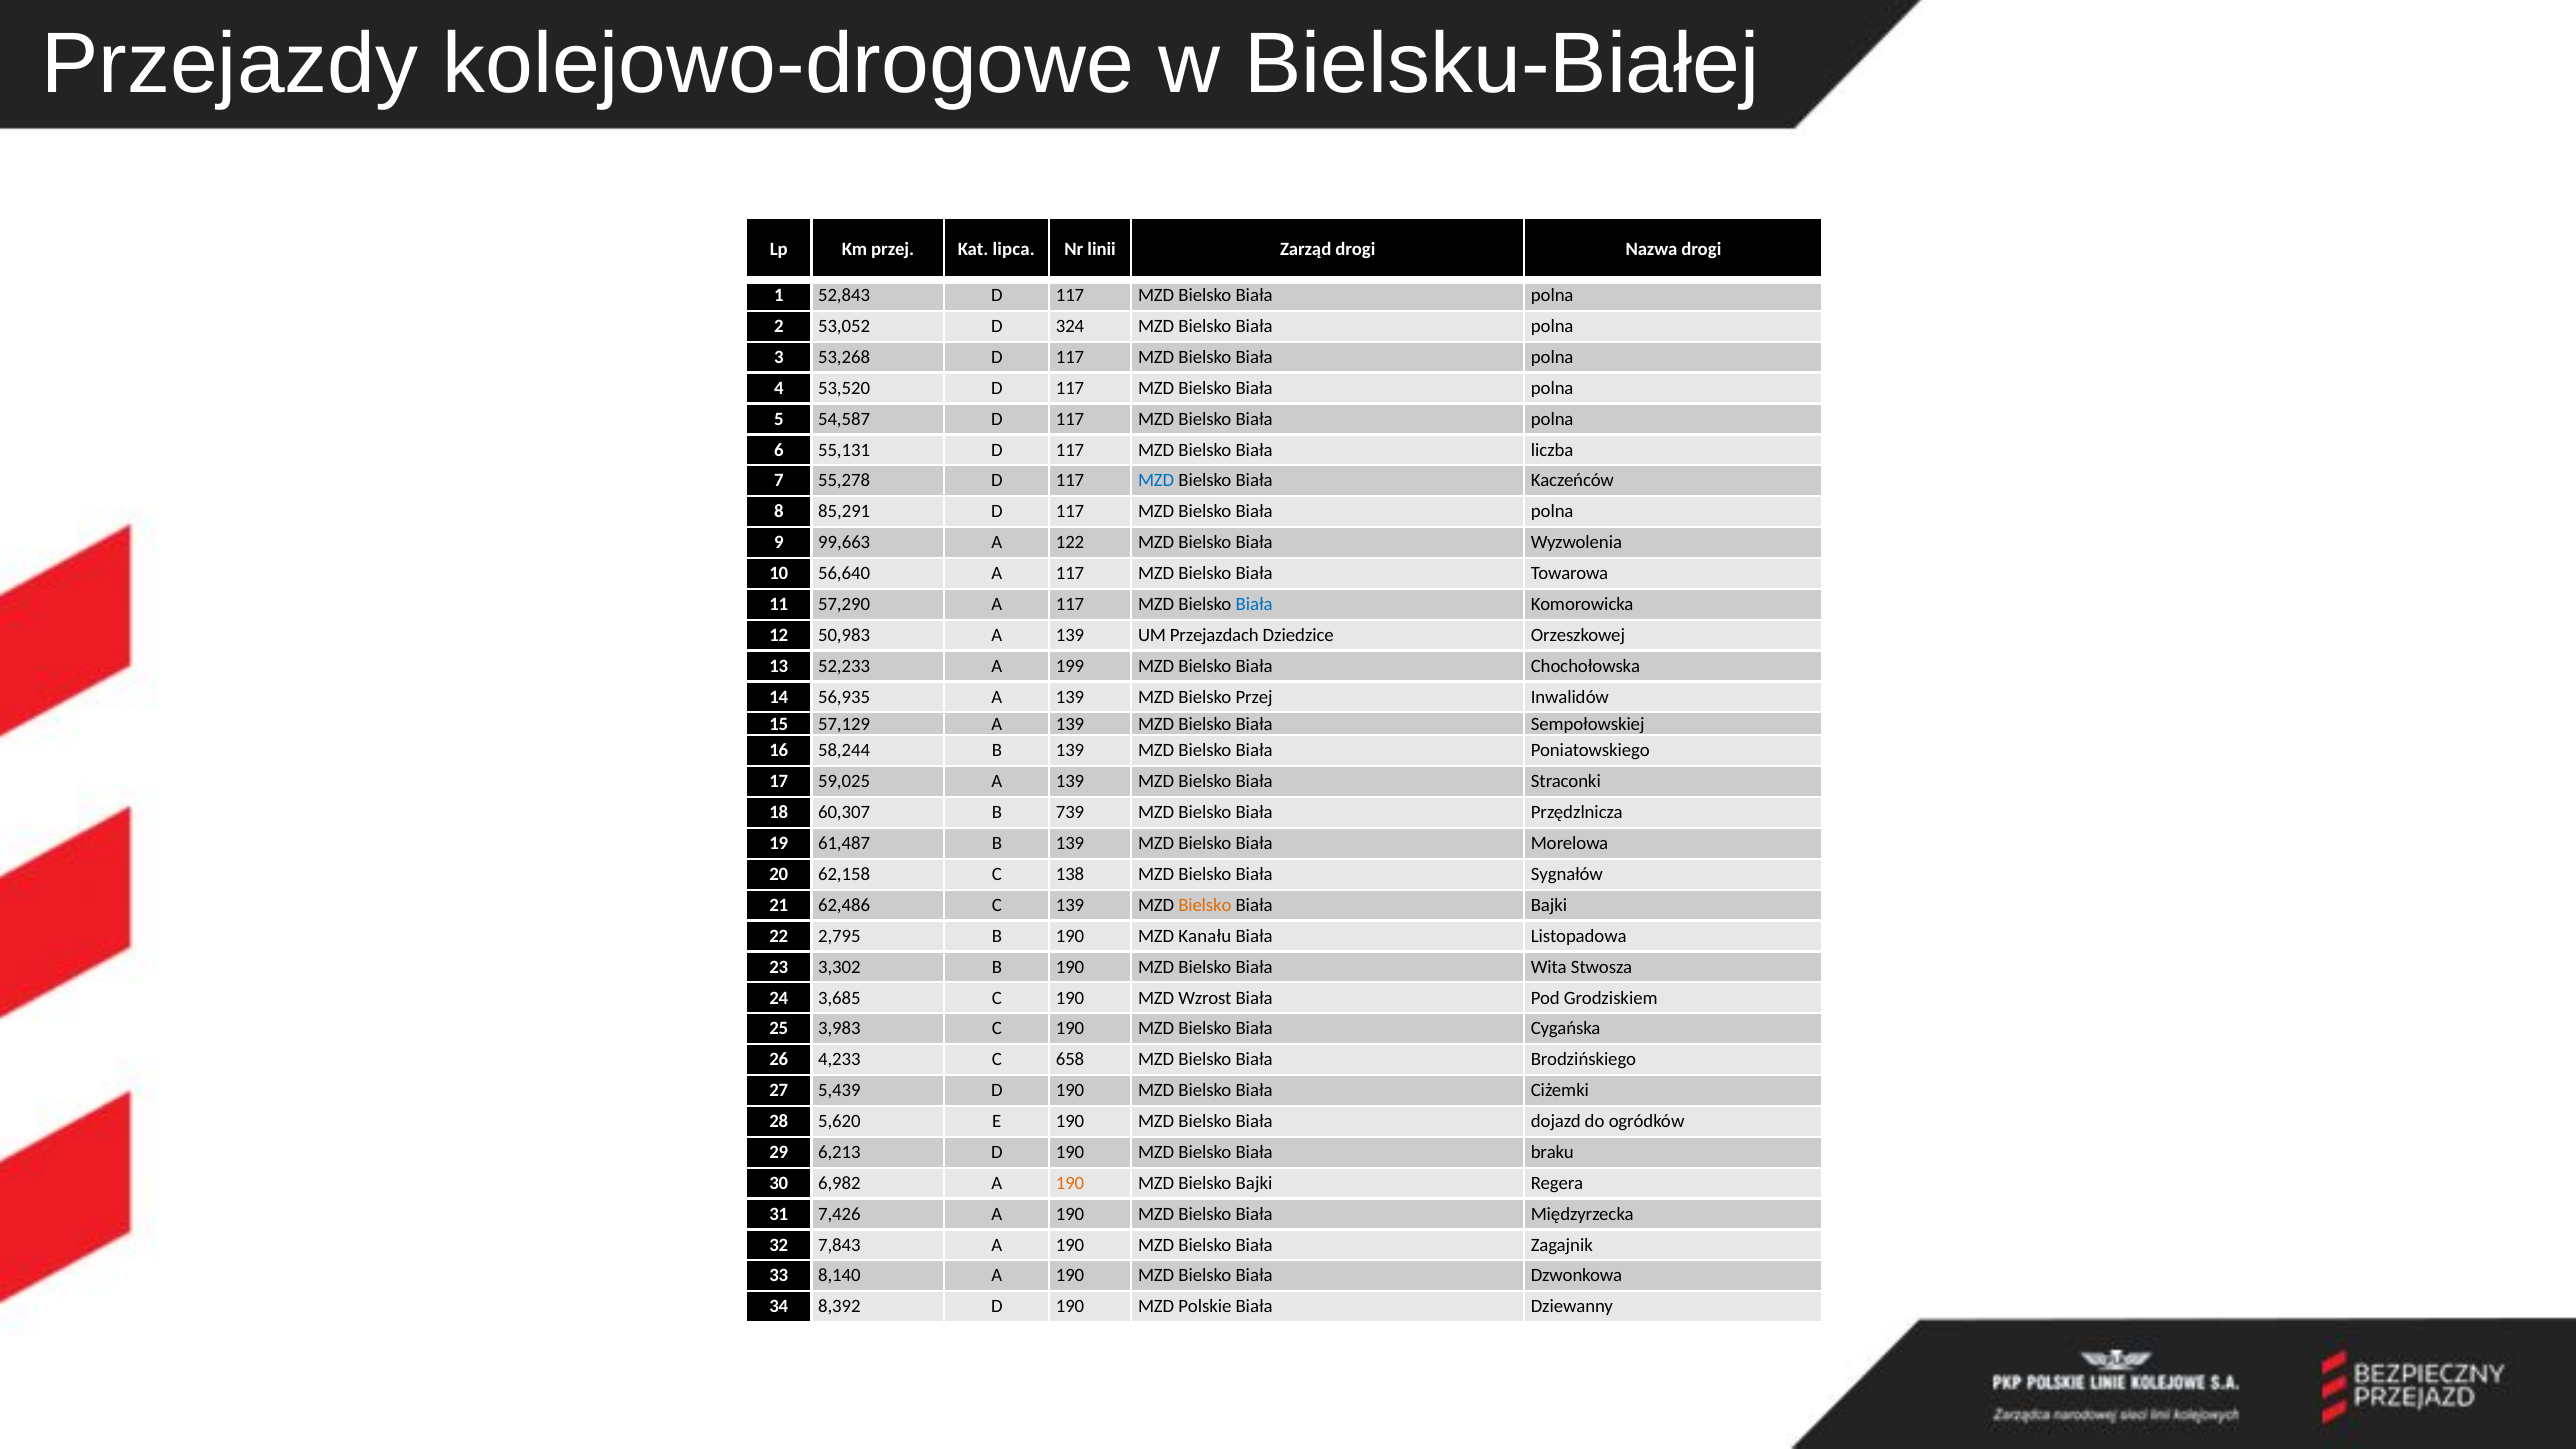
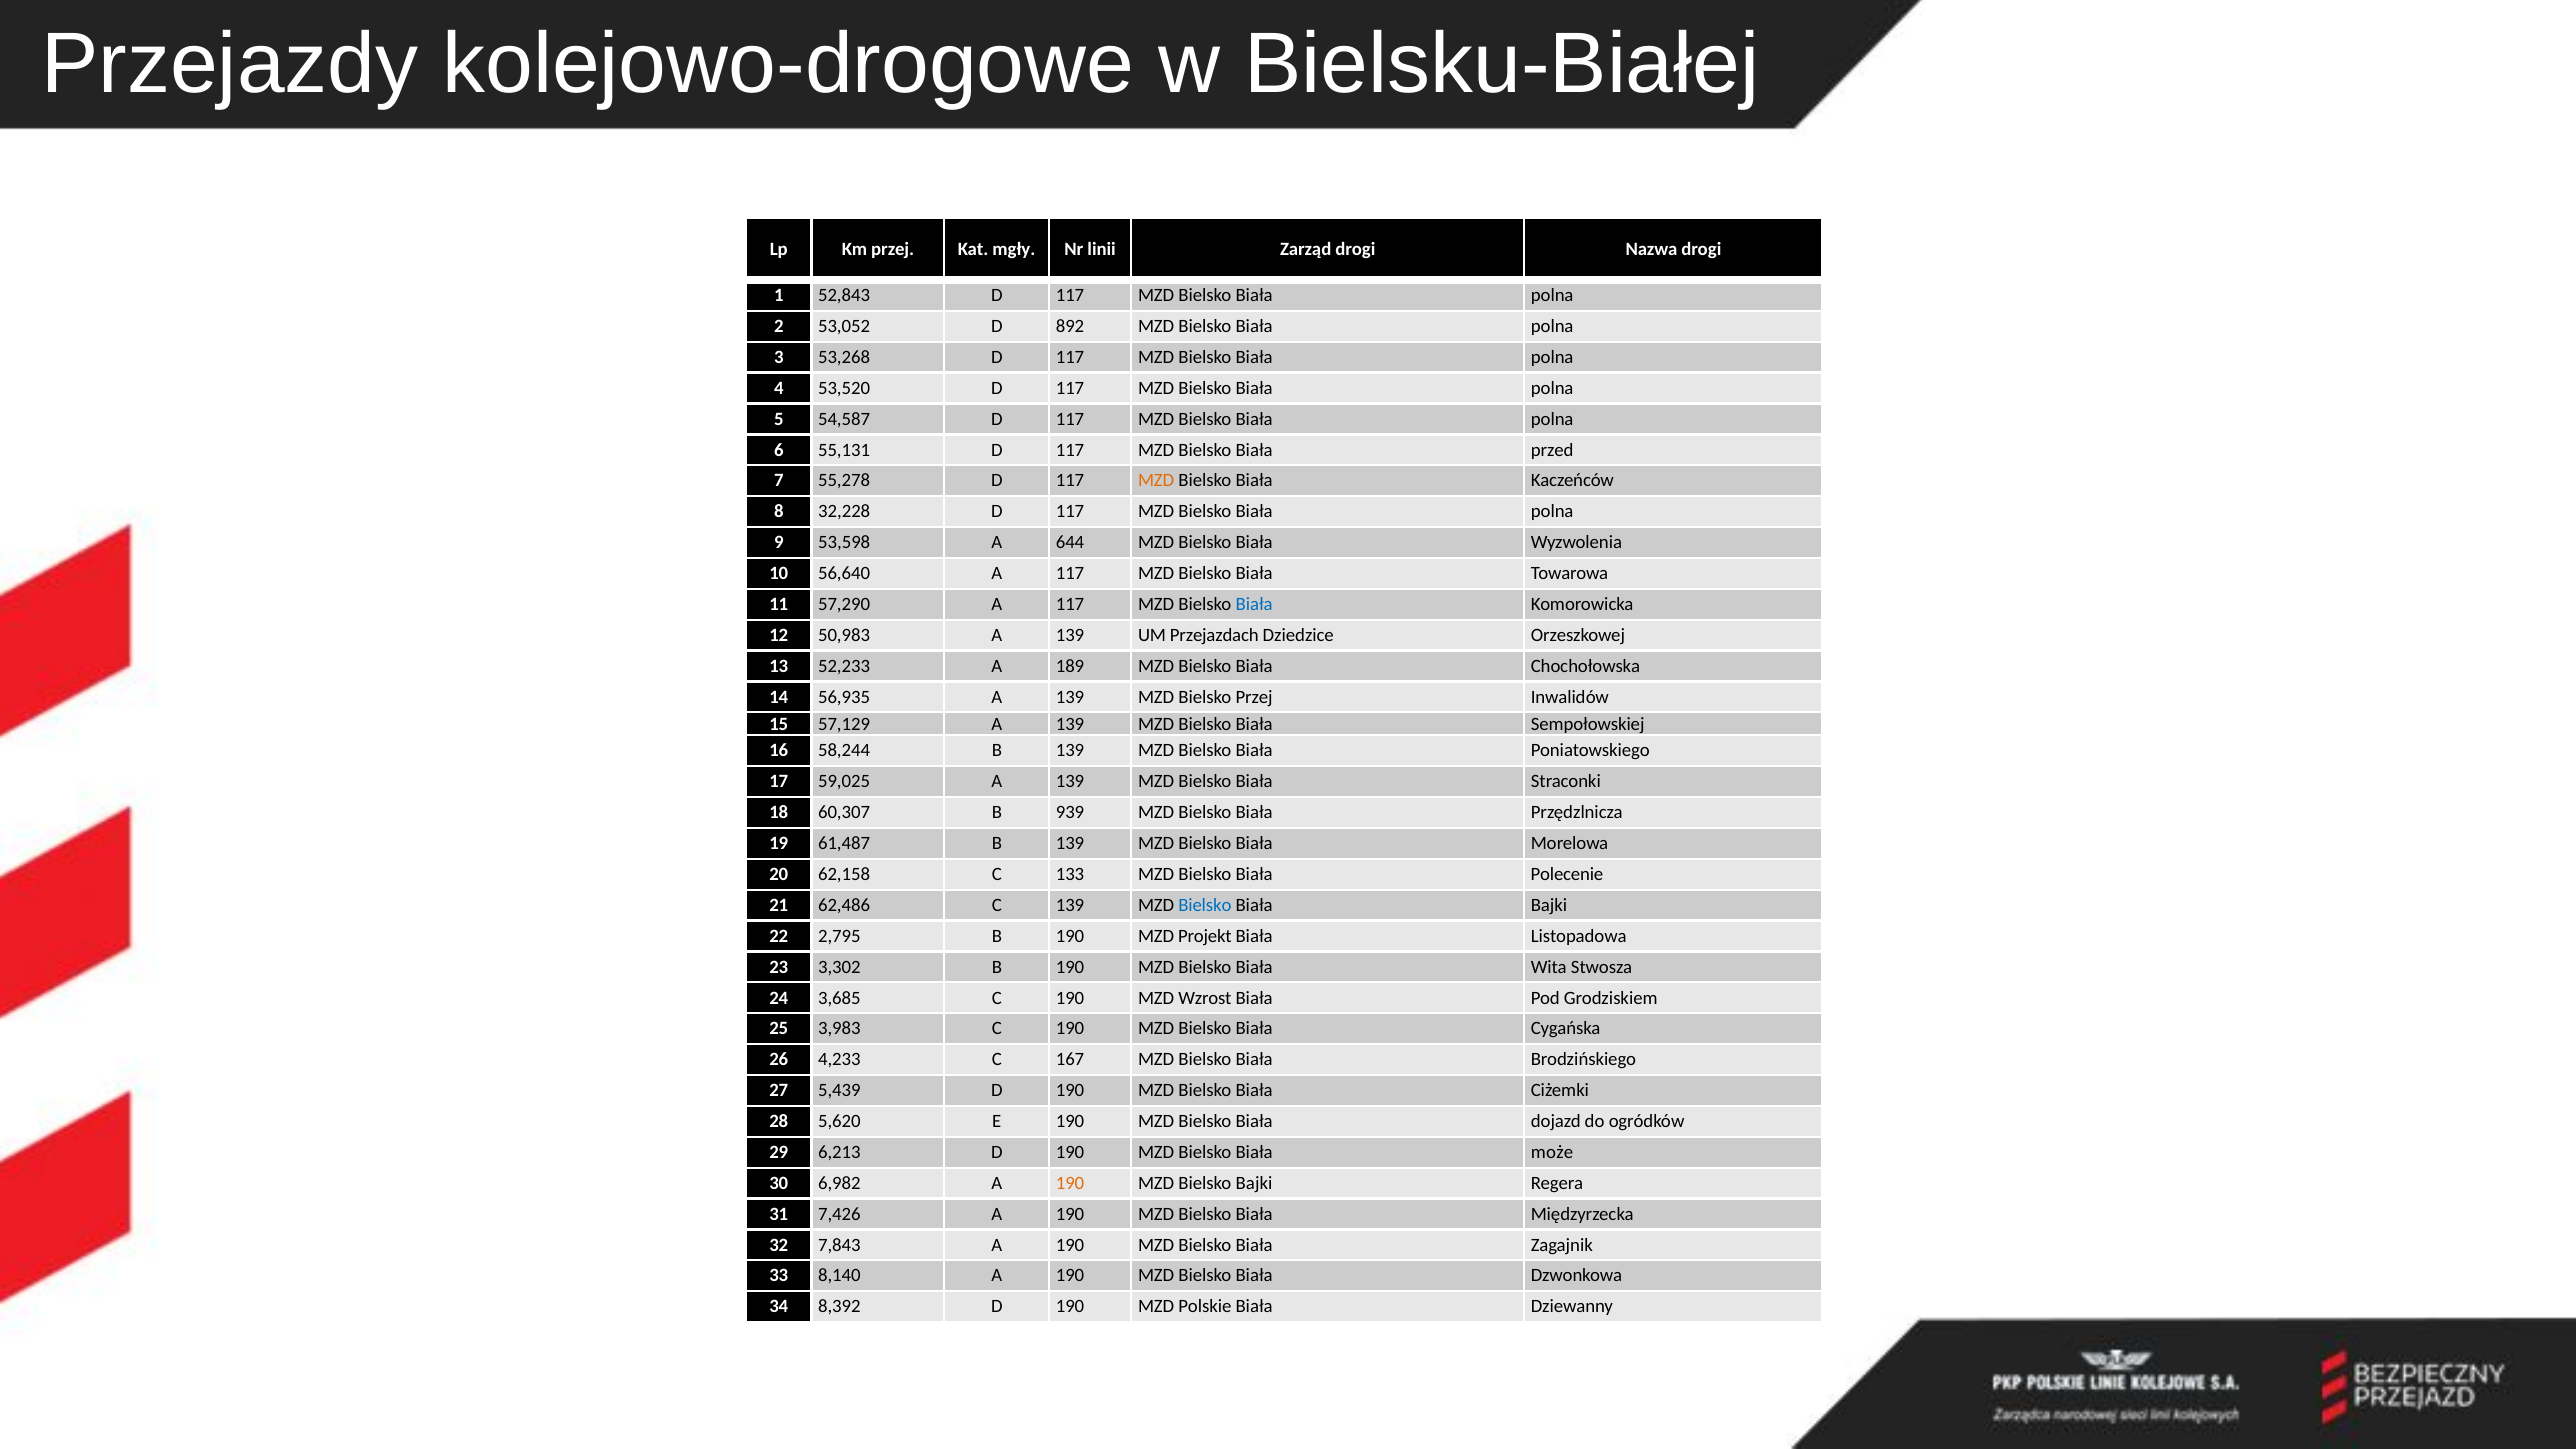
lipca: lipca -> mgły (1014, 249)
324: 324 -> 892 (1070, 326)
liczba: liczba -> przed (1552, 450)
MZD colour: blue -> orange (1156, 481)
85,291: 85,291 -> 32,228 (844, 512)
99,663: 99,663 -> 53,598 (844, 543)
122: 122 -> 644 (1070, 543)
199: 199 -> 189 (1070, 666)
739: 739 -> 939 (1070, 813)
138: 138 -> 133 (1070, 874)
Sygnałów: Sygnałów -> Polecenie (1567, 874)
Bielsko colour: orange -> blue (1205, 905)
Kanału: Kanału -> Projekt (1205, 936)
658: 658 -> 167 (1070, 1060)
braku: braku -> może (1552, 1152)
